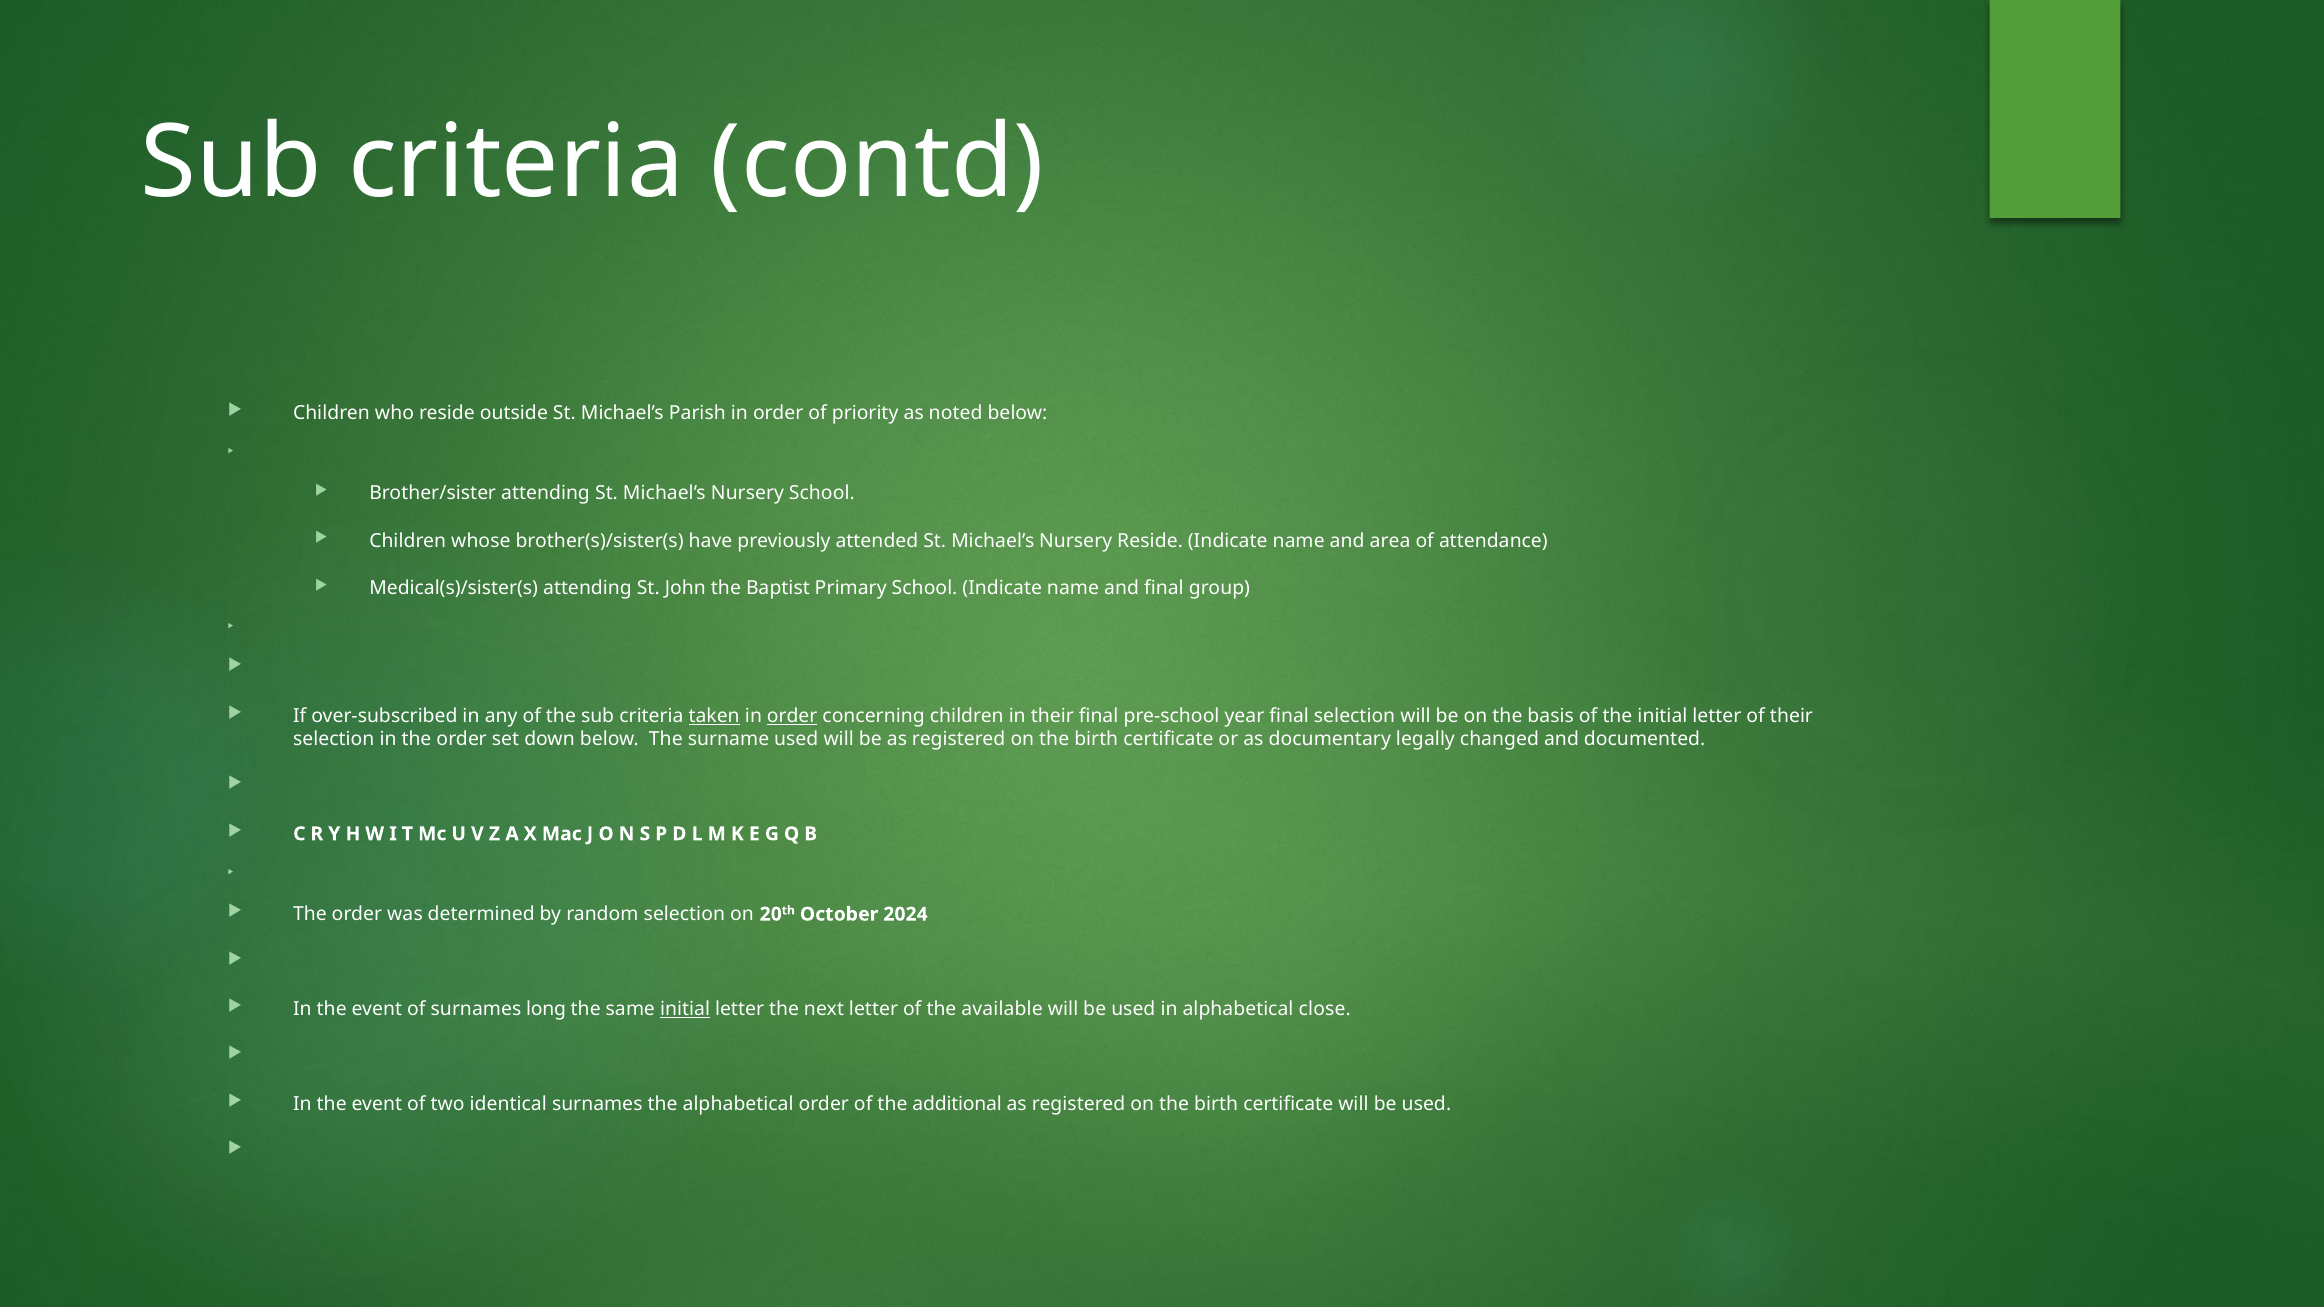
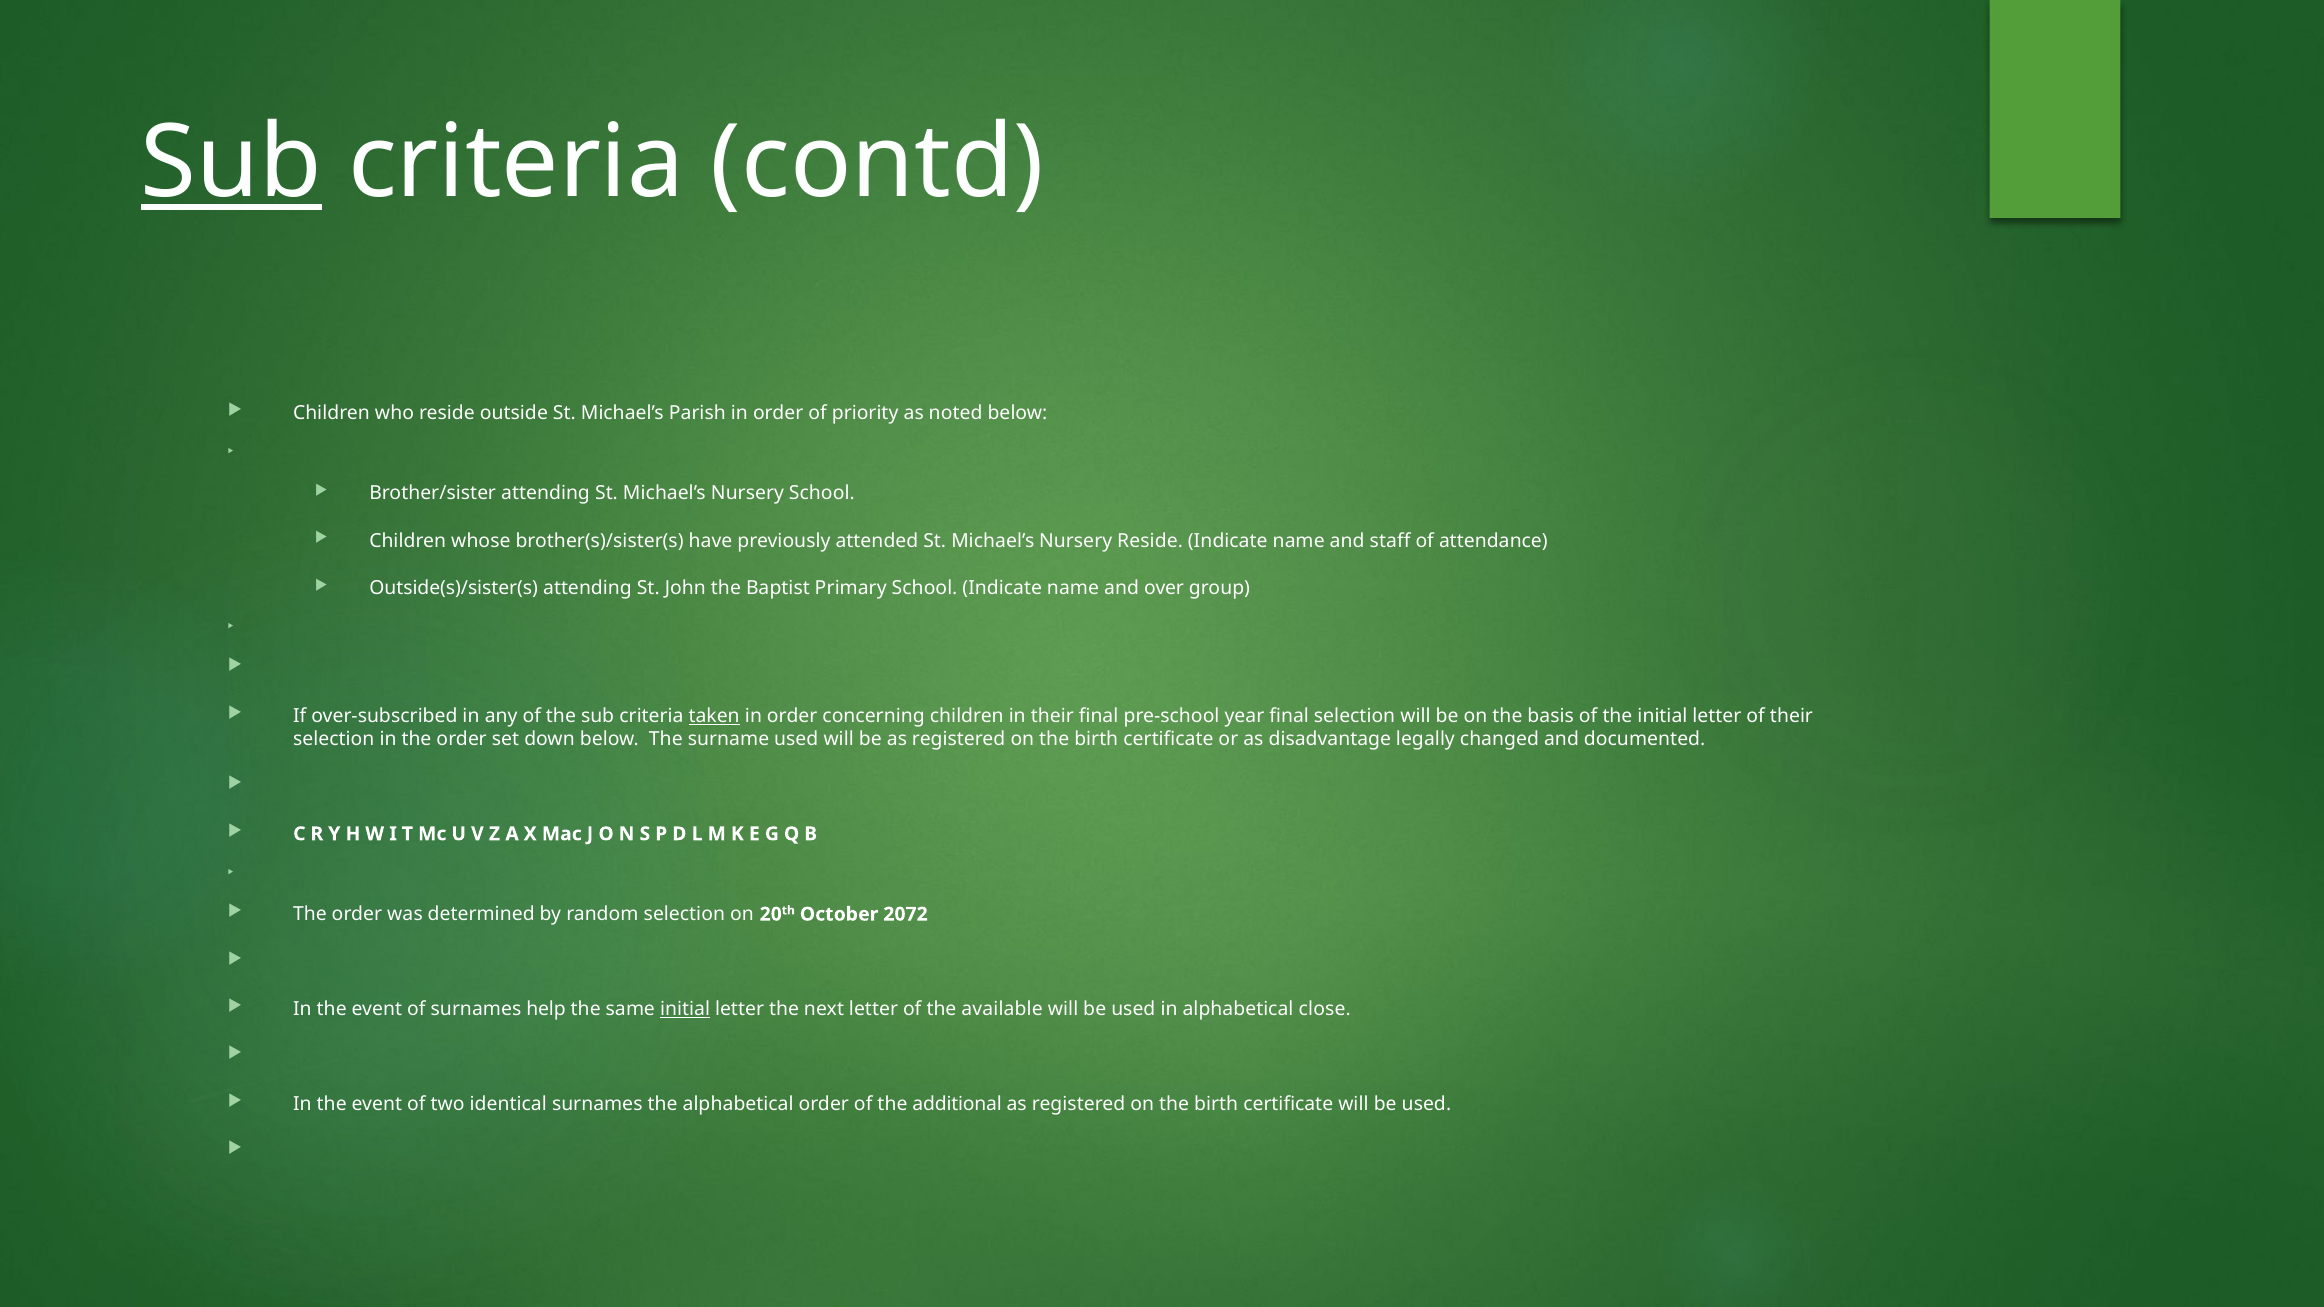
Sub underline: none -> present (231, 163)
area: area -> staff (1390, 541)
Medical(s)/sister(s: Medical(s)/sister(s -> Outside(s)/sister(s (454, 588)
and final: final -> over (1164, 588)
order underline: present -> none (792, 716)
documentary: documentary -> disadvantage (1330, 739)
2024: 2024 -> 2072 (906, 914)
long: long -> help (546, 1009)
